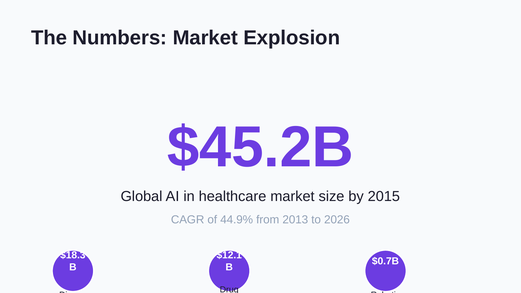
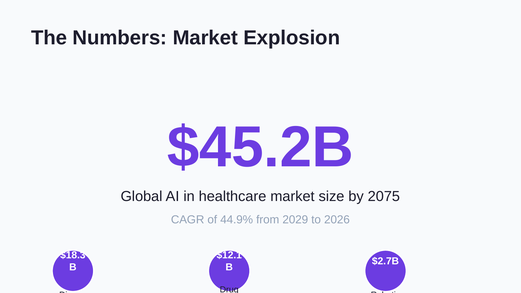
2015: 2015 -> 2075 (384, 196)
2013: 2013 -> 2029 (295, 220)
$0.7B: $0.7B -> $2.7B (385, 261)
